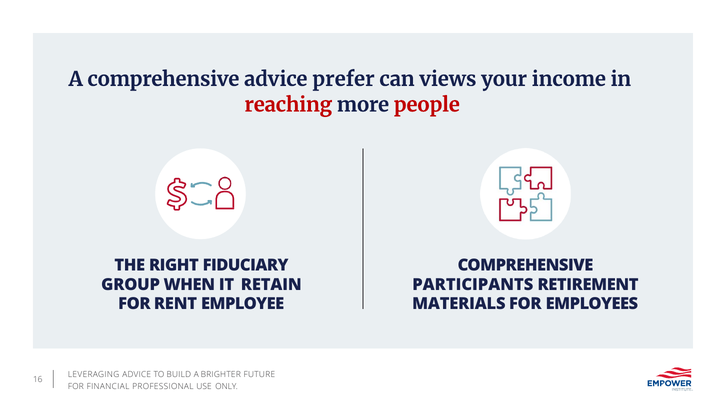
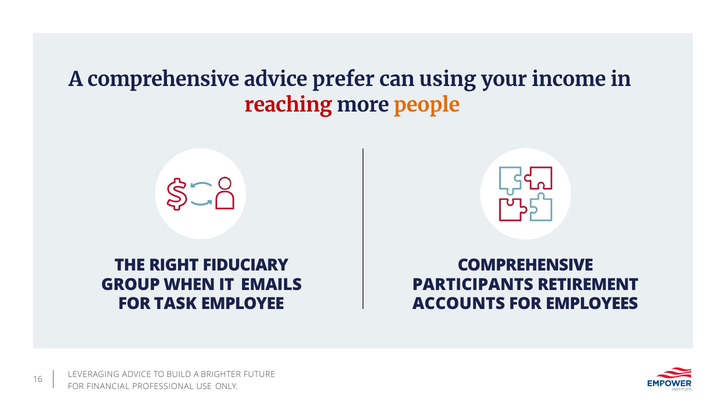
views: views -> using (448, 79)
people colour: red -> orange (427, 105)
RETAIN: RETAIN -> EMAILS (271, 284)
RENT: RENT -> TASK (175, 303)
MATERIALS: MATERIALS -> ACCOUNTS (459, 303)
